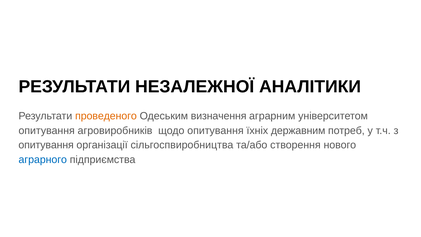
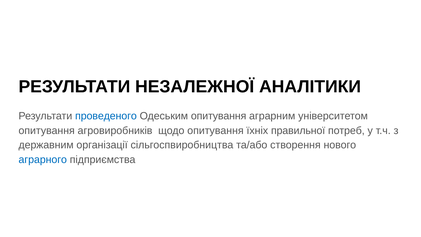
проведеного colour: orange -> blue (106, 116)
Одеським визначення: визначення -> опитування (219, 116)
державним: державним -> правильної (298, 131)
опитування: опитування -> державним (46, 145)
